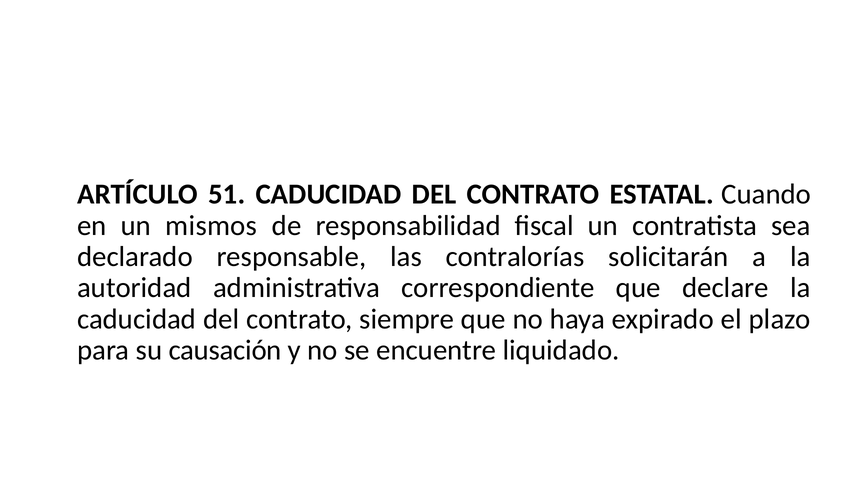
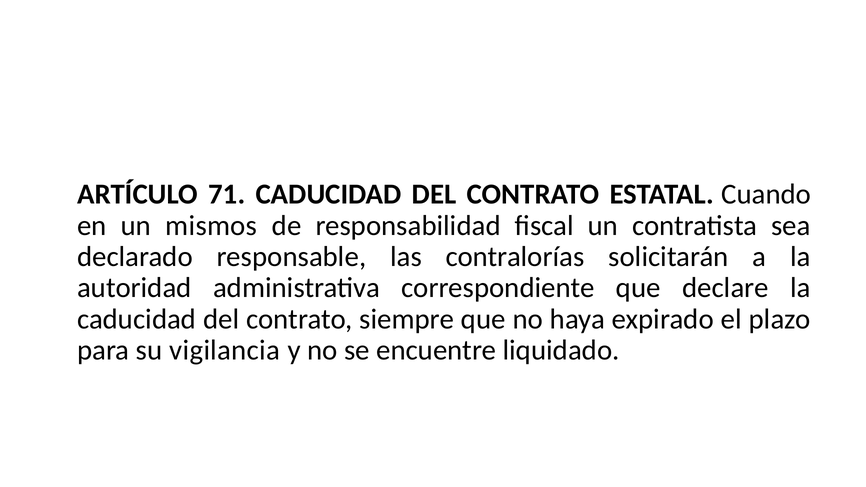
51: 51 -> 71 (227, 194)
causación: causación -> vigilancia (225, 350)
